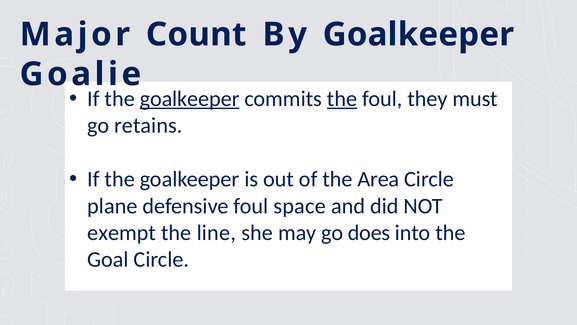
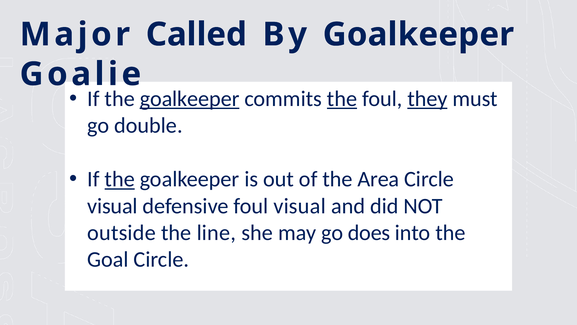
Count: Count -> Called (196, 34)
they underline: none -> present (427, 99)
retains: retains -> double (148, 125)
the underline: none -> present (120, 179)
plane: plane -> visual (112, 206)
foul space: space -> visual (300, 206)
exempt: exempt -> outside (122, 232)
